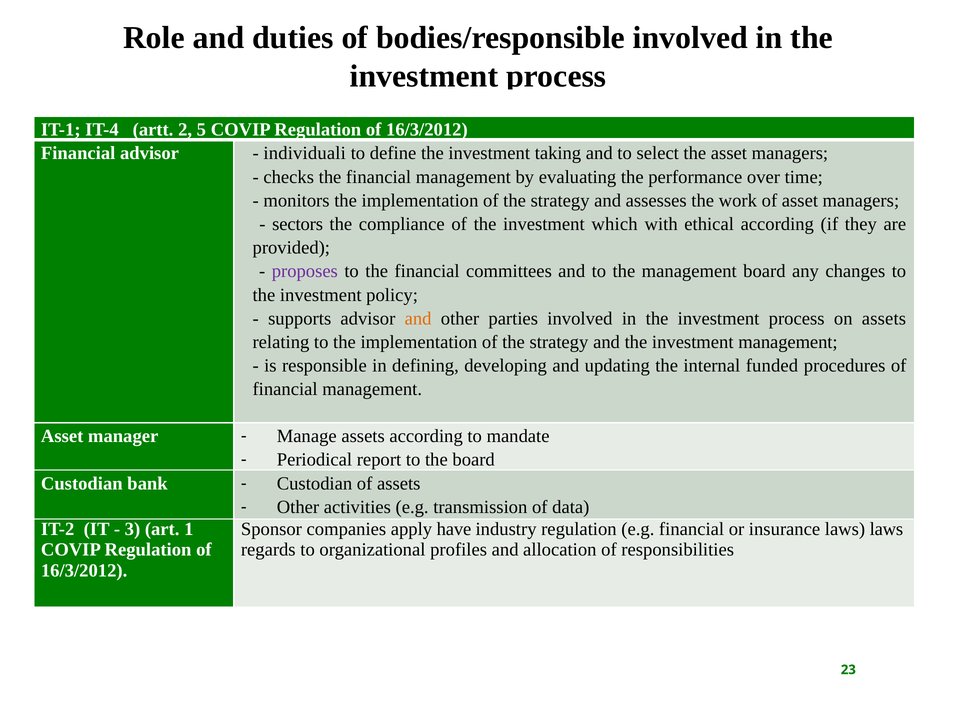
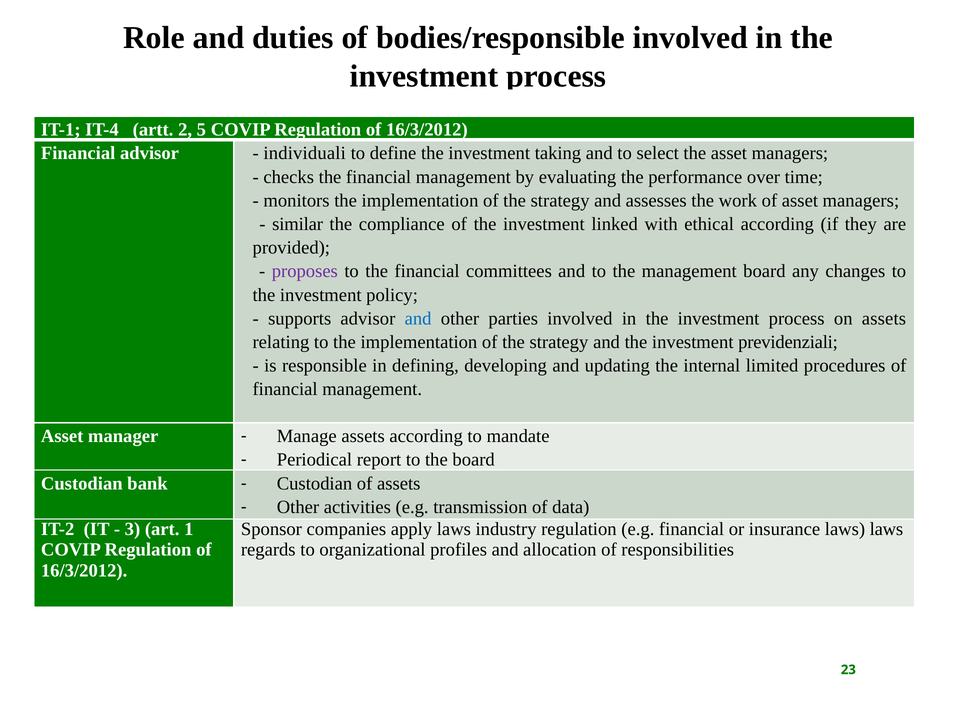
sectors: sectors -> similar (298, 224)
which: which -> linked (615, 224)
and colour: orange -> blue (418, 318)
investment management: management -> previdenziali (788, 342)
funded: funded -> limited (772, 366)
apply have: have -> laws (454, 529)
